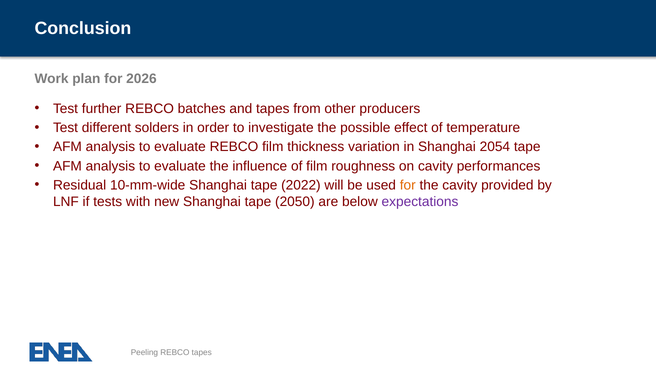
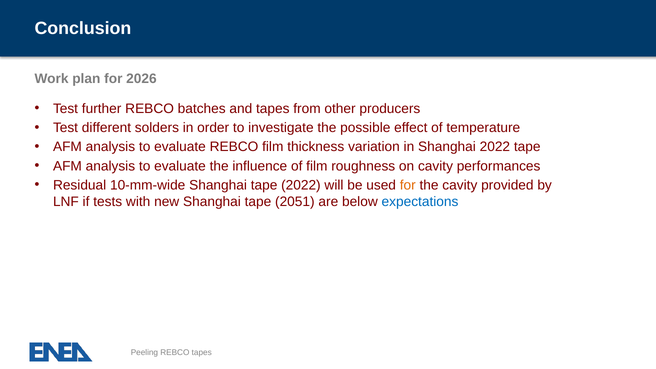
Shanghai 2054: 2054 -> 2022 (495, 147)
2050: 2050 -> 2051 (295, 202)
expectations colour: purple -> blue (420, 202)
